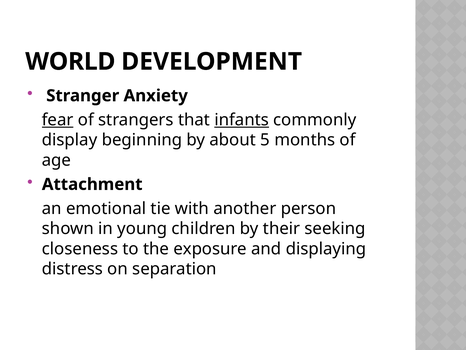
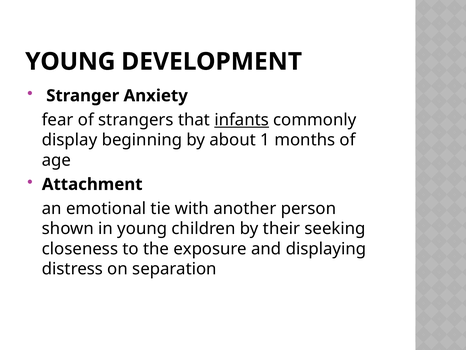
WORLD: WORLD -> YOUNG (70, 62)
fear underline: present -> none (58, 120)
5: 5 -> 1 (265, 140)
